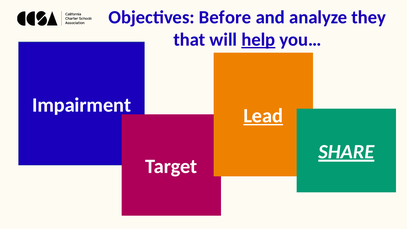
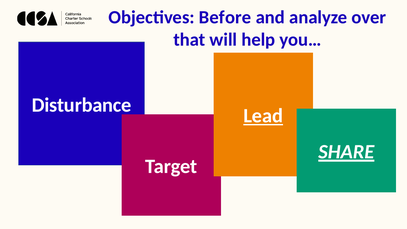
they: they -> over (369, 17)
help underline: present -> none (258, 40)
Impairment: Impairment -> Disturbance (82, 105)
